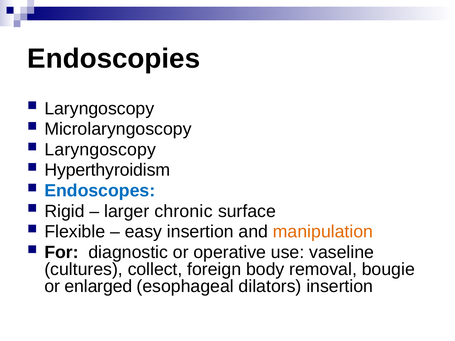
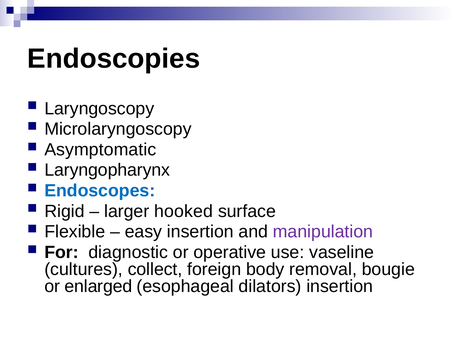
Laryngoscopy: Laryngoscopy -> Asymptomatic (100, 150)
Hyperthyroidism: Hyperthyroidism -> Laryngopharynx (107, 170)
chronic: chronic -> hooked (184, 211)
manipulation colour: orange -> purple (323, 232)
